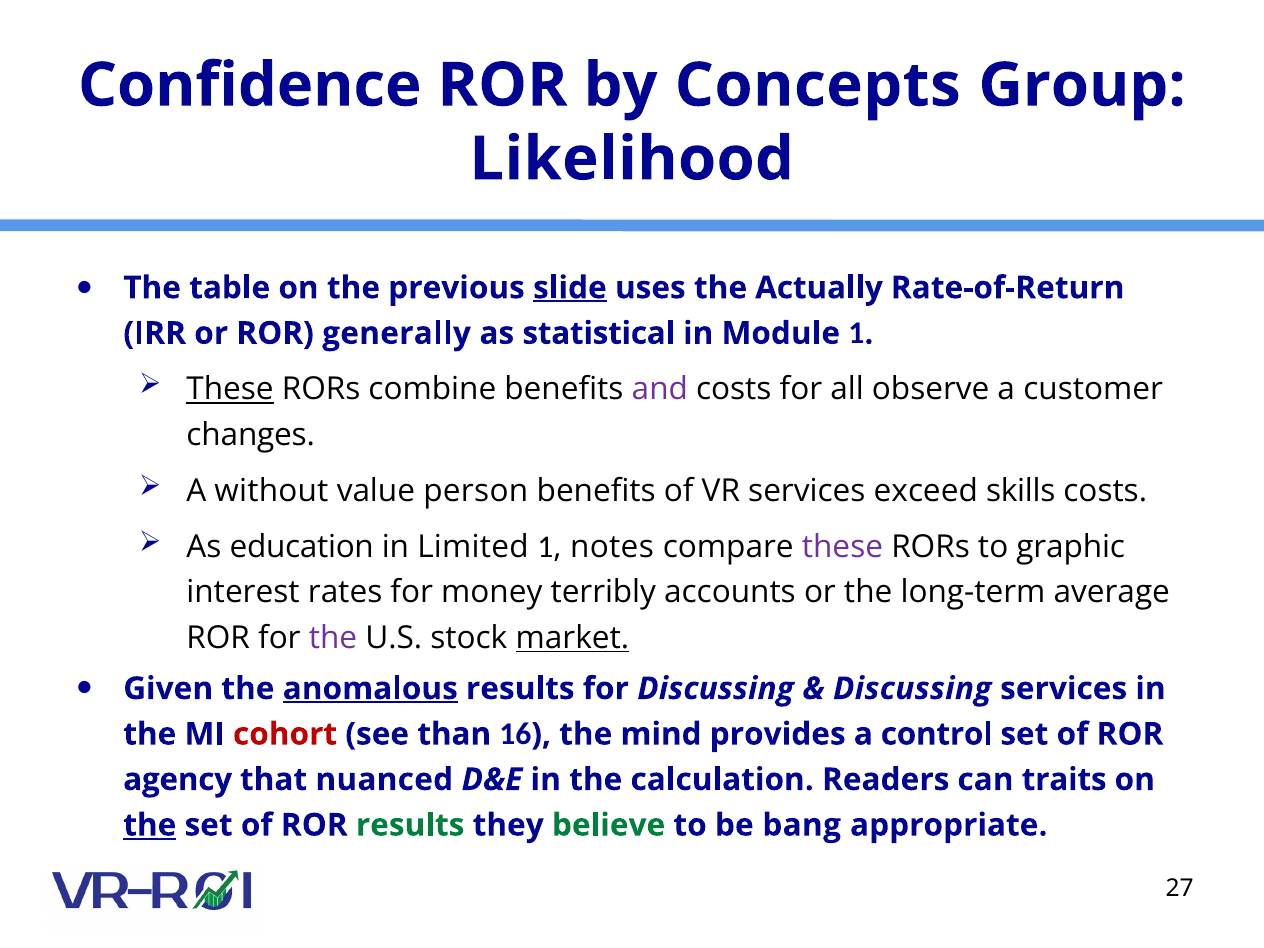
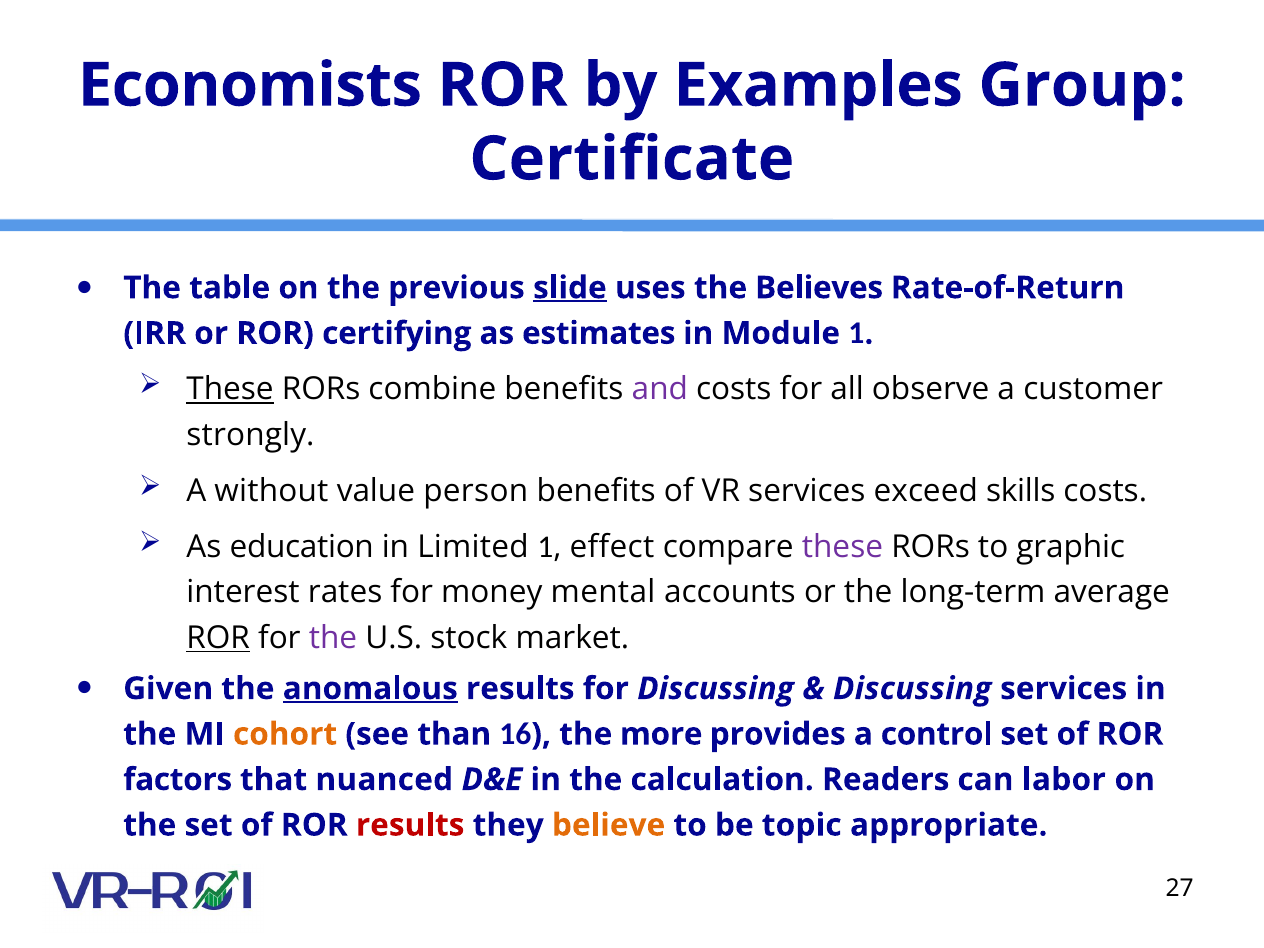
Confidence: Confidence -> Economists (250, 85)
Concepts: Concepts -> Examples (818, 85)
Likelihood: Likelihood -> Certificate (632, 159)
Actually: Actually -> Believes (819, 288)
generally: generally -> certifying (397, 333)
statistical: statistical -> estimates (599, 333)
changes: changes -> strongly (250, 435)
notes: notes -> effect (612, 547)
terribly: terribly -> mental (603, 592)
ROR underline: none -> present (218, 638)
market underline: present -> none (572, 638)
cohort colour: red -> orange (285, 734)
mind: mind -> more (661, 734)
agency: agency -> factors (178, 780)
traits: traits -> labor (1064, 780)
the underline: present -> none (150, 825)
results colour: green -> red (410, 825)
believe colour: green -> orange (609, 825)
bang: bang -> topic (802, 825)
